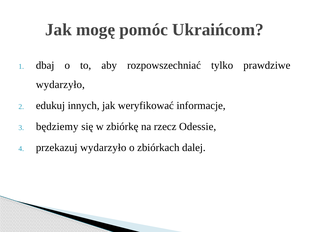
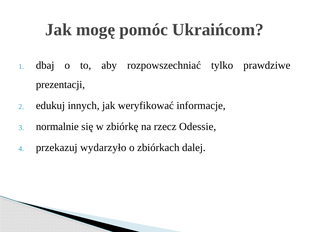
wydarzyło: wydarzyło -> prezentacji (60, 84)
będziemy: będziemy -> normalnie (57, 126)
